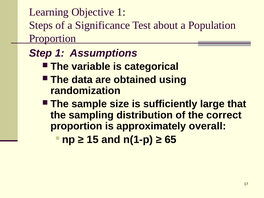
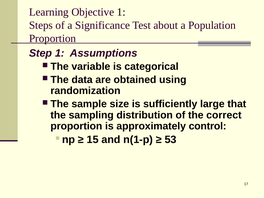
overall: overall -> control (208, 126)
65: 65 -> 53 (171, 140)
